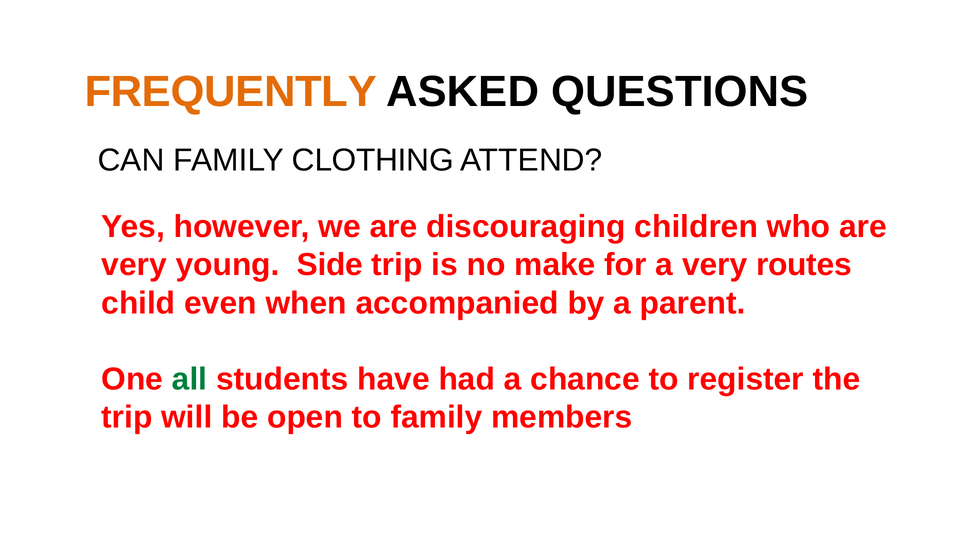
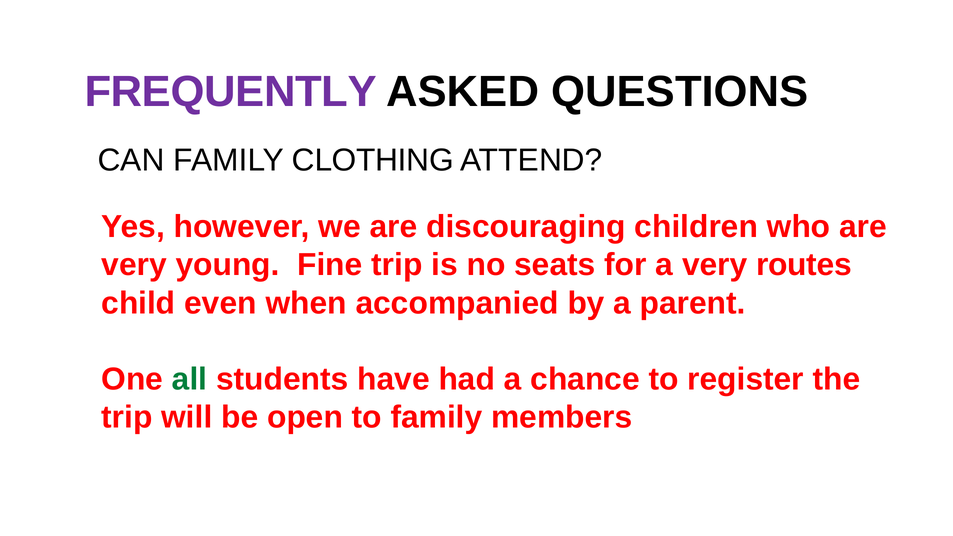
FREQUENTLY colour: orange -> purple (231, 92)
Side: Side -> Fine (330, 265)
make: make -> seats (555, 265)
